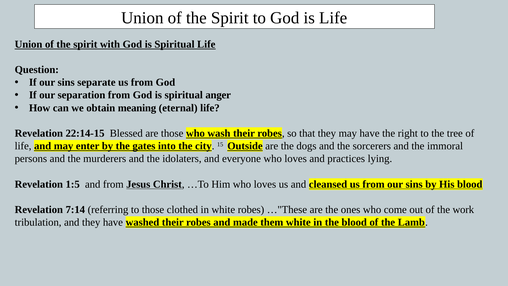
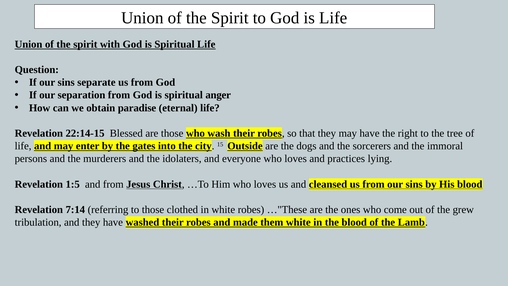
meaning: meaning -> paradise (137, 108)
work: work -> grew (463, 209)
